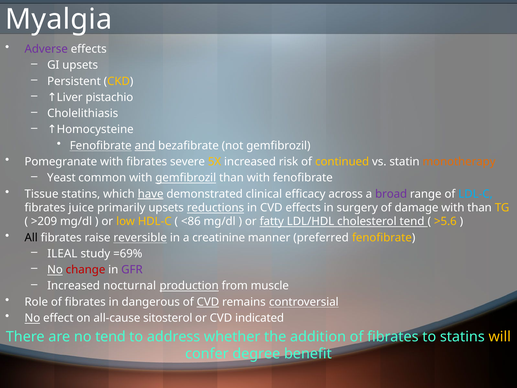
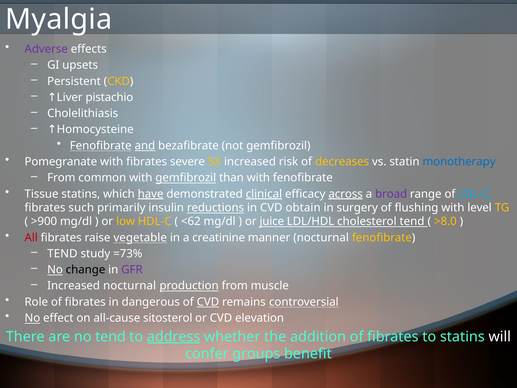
continued: continued -> decreases (342, 162)
monotherapy colour: orange -> blue (459, 162)
Yeast: Yeast -> From (61, 178)
clinical underline: none -> present (264, 194)
across underline: none -> present (346, 194)
juice: juice -> such (81, 208)
primarily upsets: upsets -> insulin (166, 208)
CVD effects: effects -> obtain (303, 208)
damage: damage -> flushing (416, 208)
with than: than -> level (480, 208)
>209: >209 -> >900 (44, 221)
<86: <86 -> <62 (191, 221)
fatty: fatty -> juice (272, 221)
>5.6: >5.6 -> >8.0 (445, 221)
All colour: black -> red (31, 237)
reversible: reversible -> vegetable (140, 237)
manner preferred: preferred -> nocturnal (321, 237)
ILEAL: ILEAL -> TEND (62, 253)
=69%: =69% -> =73% (128, 253)
change colour: red -> black (86, 270)
indicated: indicated -> elevation (260, 318)
address underline: none -> present (174, 336)
will colour: yellow -> white (500, 336)
degree: degree -> groups (256, 354)
